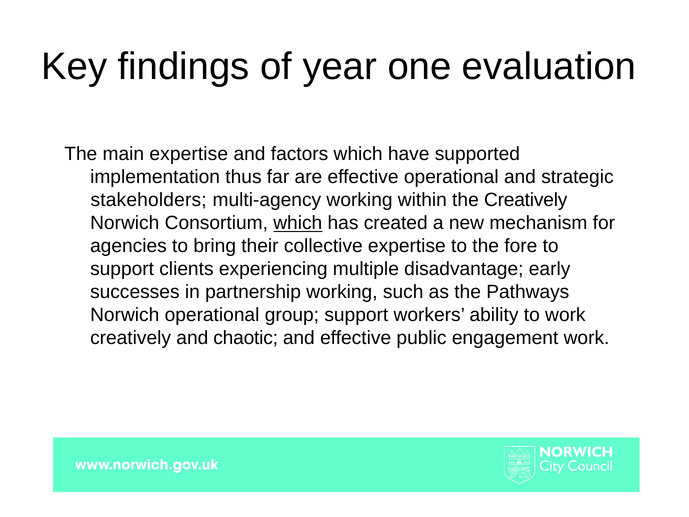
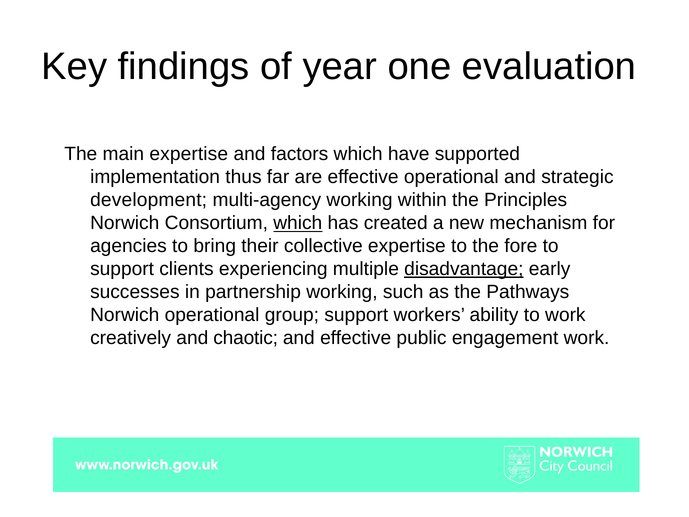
stakeholders: stakeholders -> development (149, 200)
the Creatively: Creatively -> Principles (526, 200)
disadvantage underline: none -> present (464, 269)
